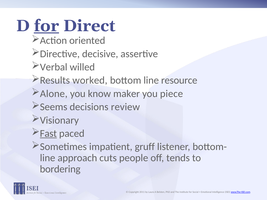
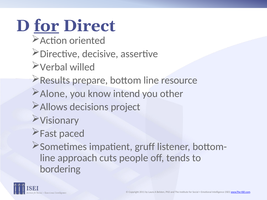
worked: worked -> prepare (90, 80)
maker: maker -> intend (127, 94)
piece: piece -> other (172, 94)
Seems: Seems -> Allows (54, 107)
review: review -> project (126, 107)
Fast underline: present -> none (48, 134)
